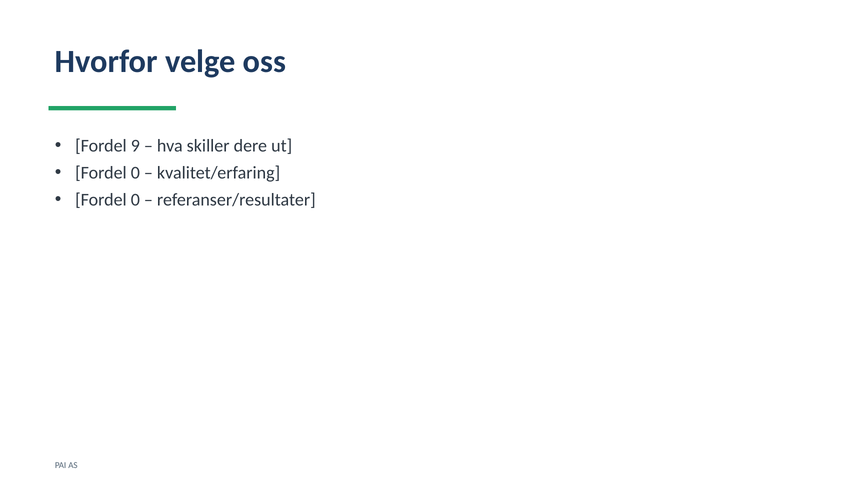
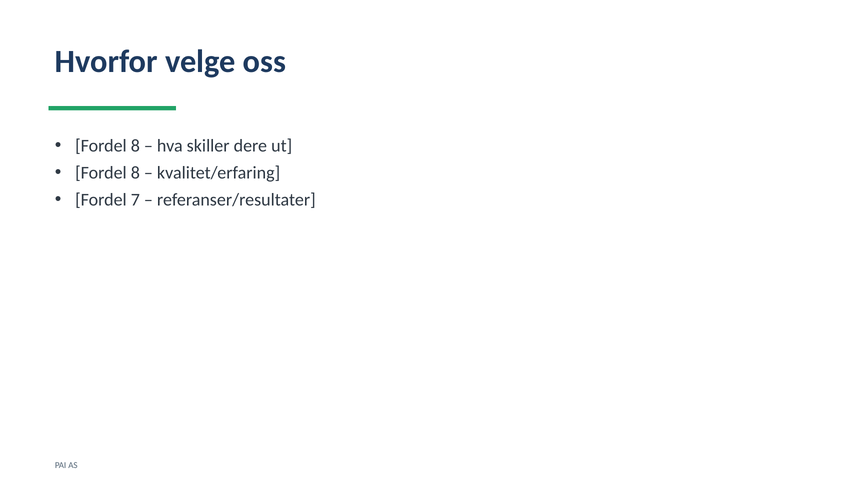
9: 9 -> 8 (135, 146)
0: 0 -> 8 (135, 173)
0: 0 -> 7 (135, 200)
